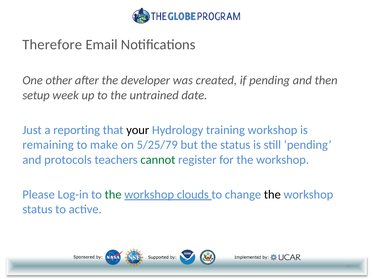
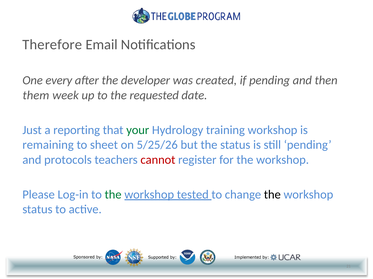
other: other -> every (59, 81)
setup: setup -> them (36, 96)
untrained: untrained -> requested (154, 96)
your colour: black -> green (138, 130)
make: make -> sheet (104, 145)
5/25/79: 5/25/79 -> 5/25/26 (157, 145)
cannot colour: green -> red (158, 160)
clouds: clouds -> tested (193, 195)
